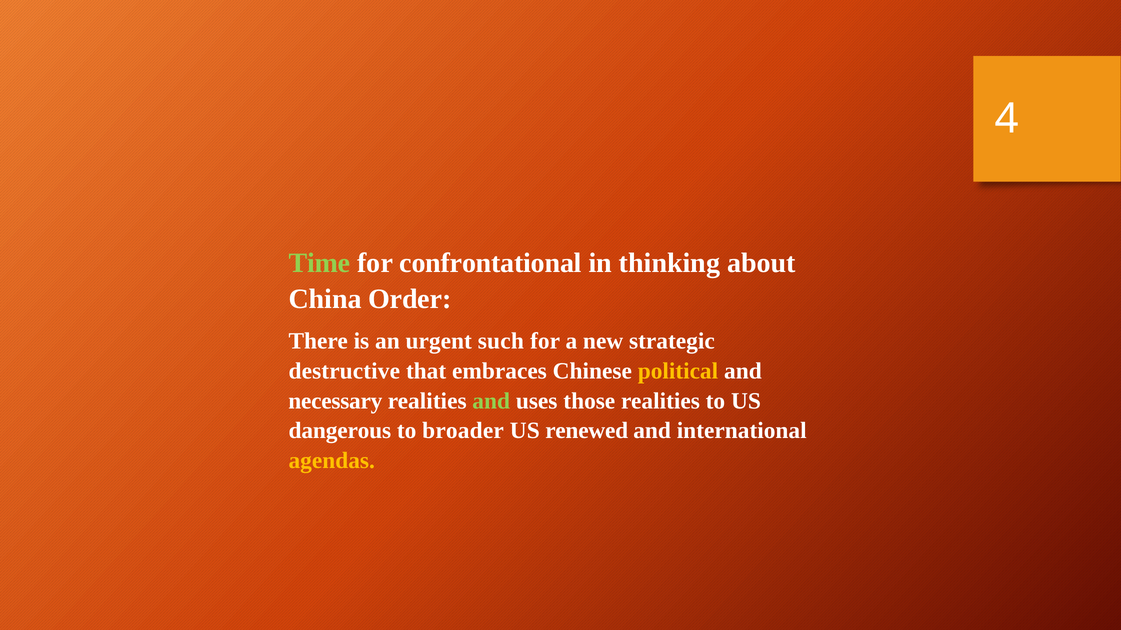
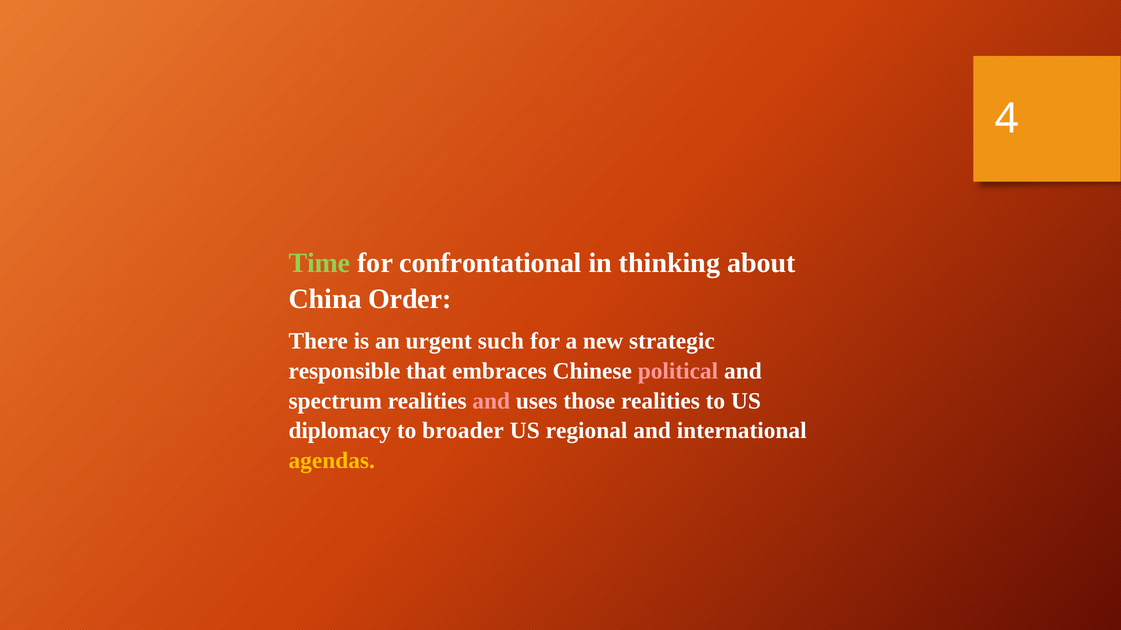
destructive: destructive -> responsible (344, 371)
political colour: yellow -> pink (678, 371)
necessary: necessary -> spectrum (335, 401)
and colour: light green -> pink (491, 401)
dangerous: dangerous -> diplomacy (340, 431)
renewed: renewed -> regional (587, 431)
